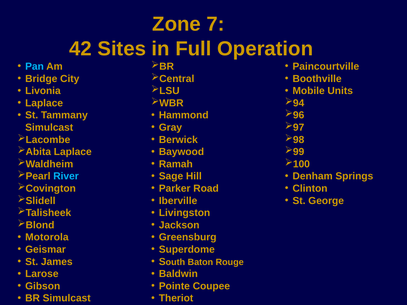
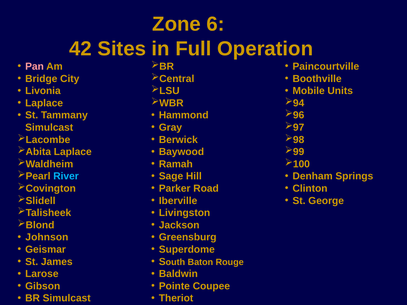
7: 7 -> 6 (216, 24)
Pan colour: light blue -> pink (35, 67)
Motorola: Motorola -> Johnson (47, 237)
